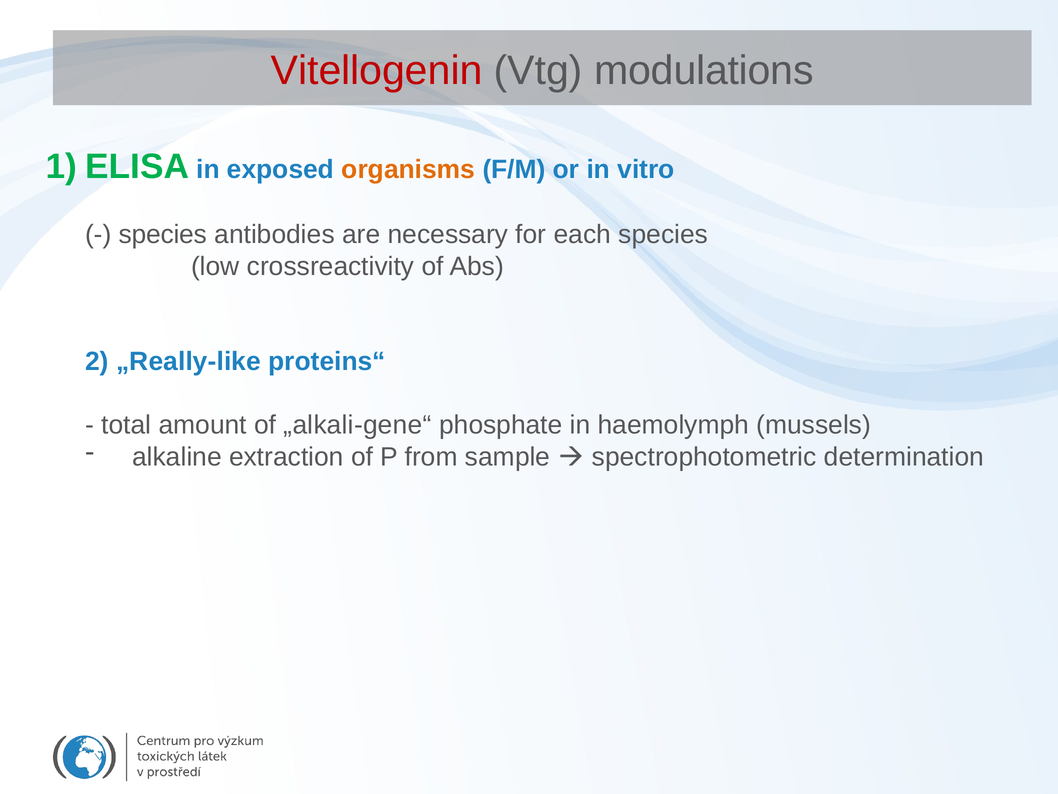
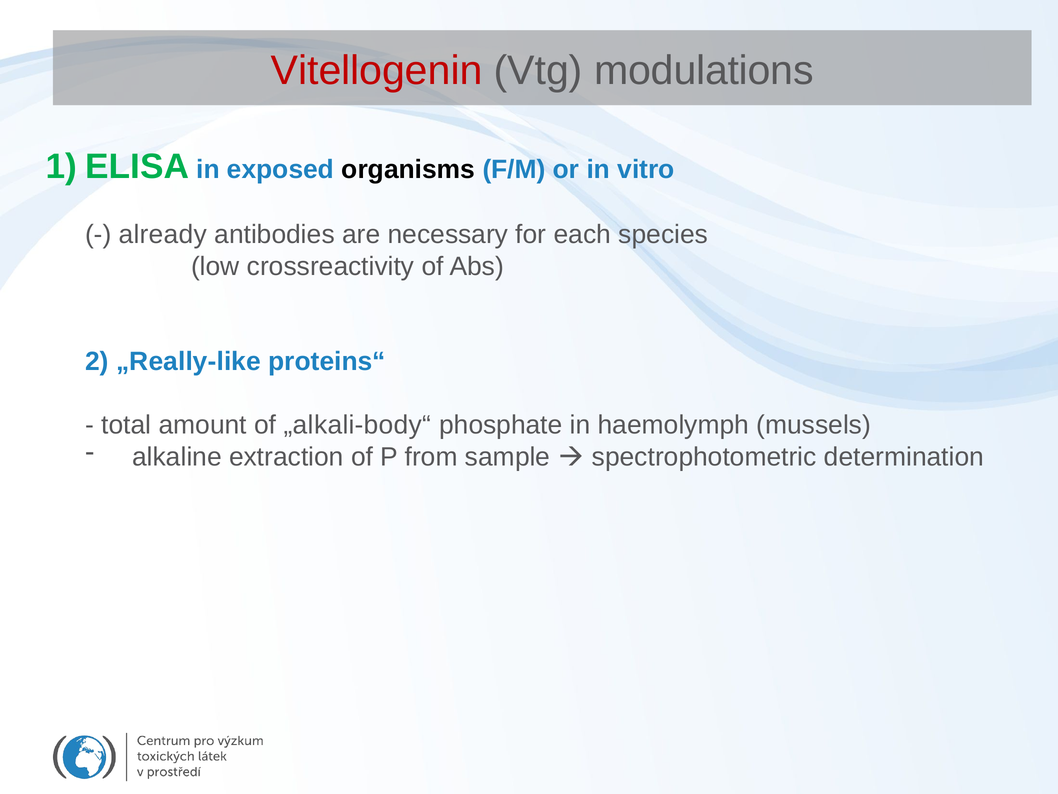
organisms colour: orange -> black (408, 169)
species: species -> already (163, 234)
„alkali-gene“: „alkali-gene“ -> „alkali-body“ (357, 425)
